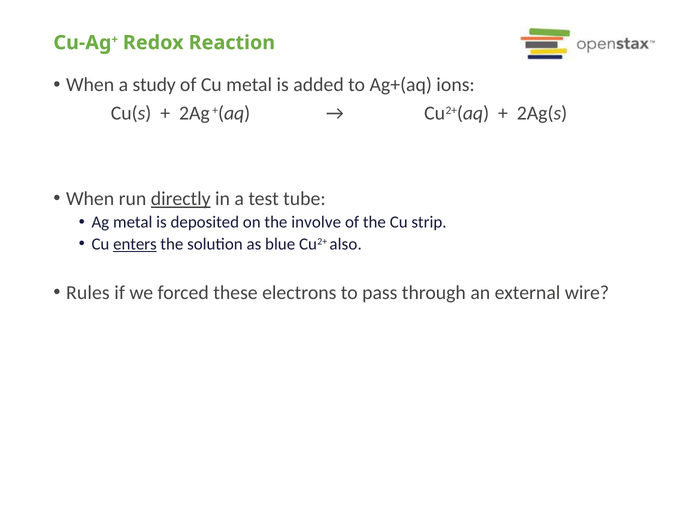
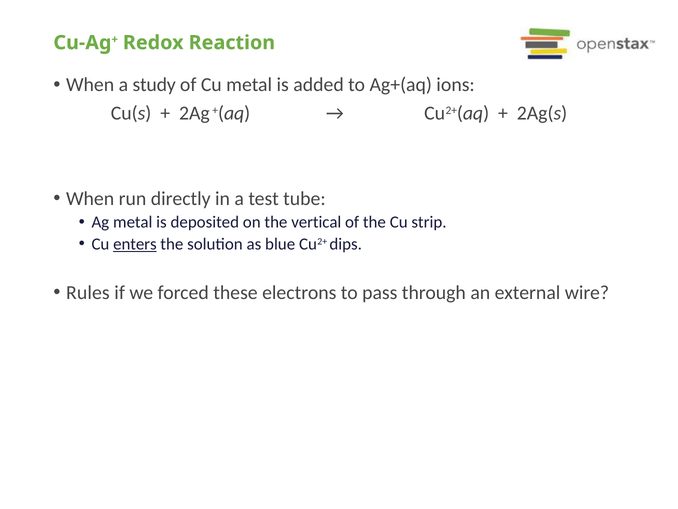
directly underline: present -> none (181, 199)
involve: involve -> vertical (316, 222)
also: also -> dips (346, 244)
